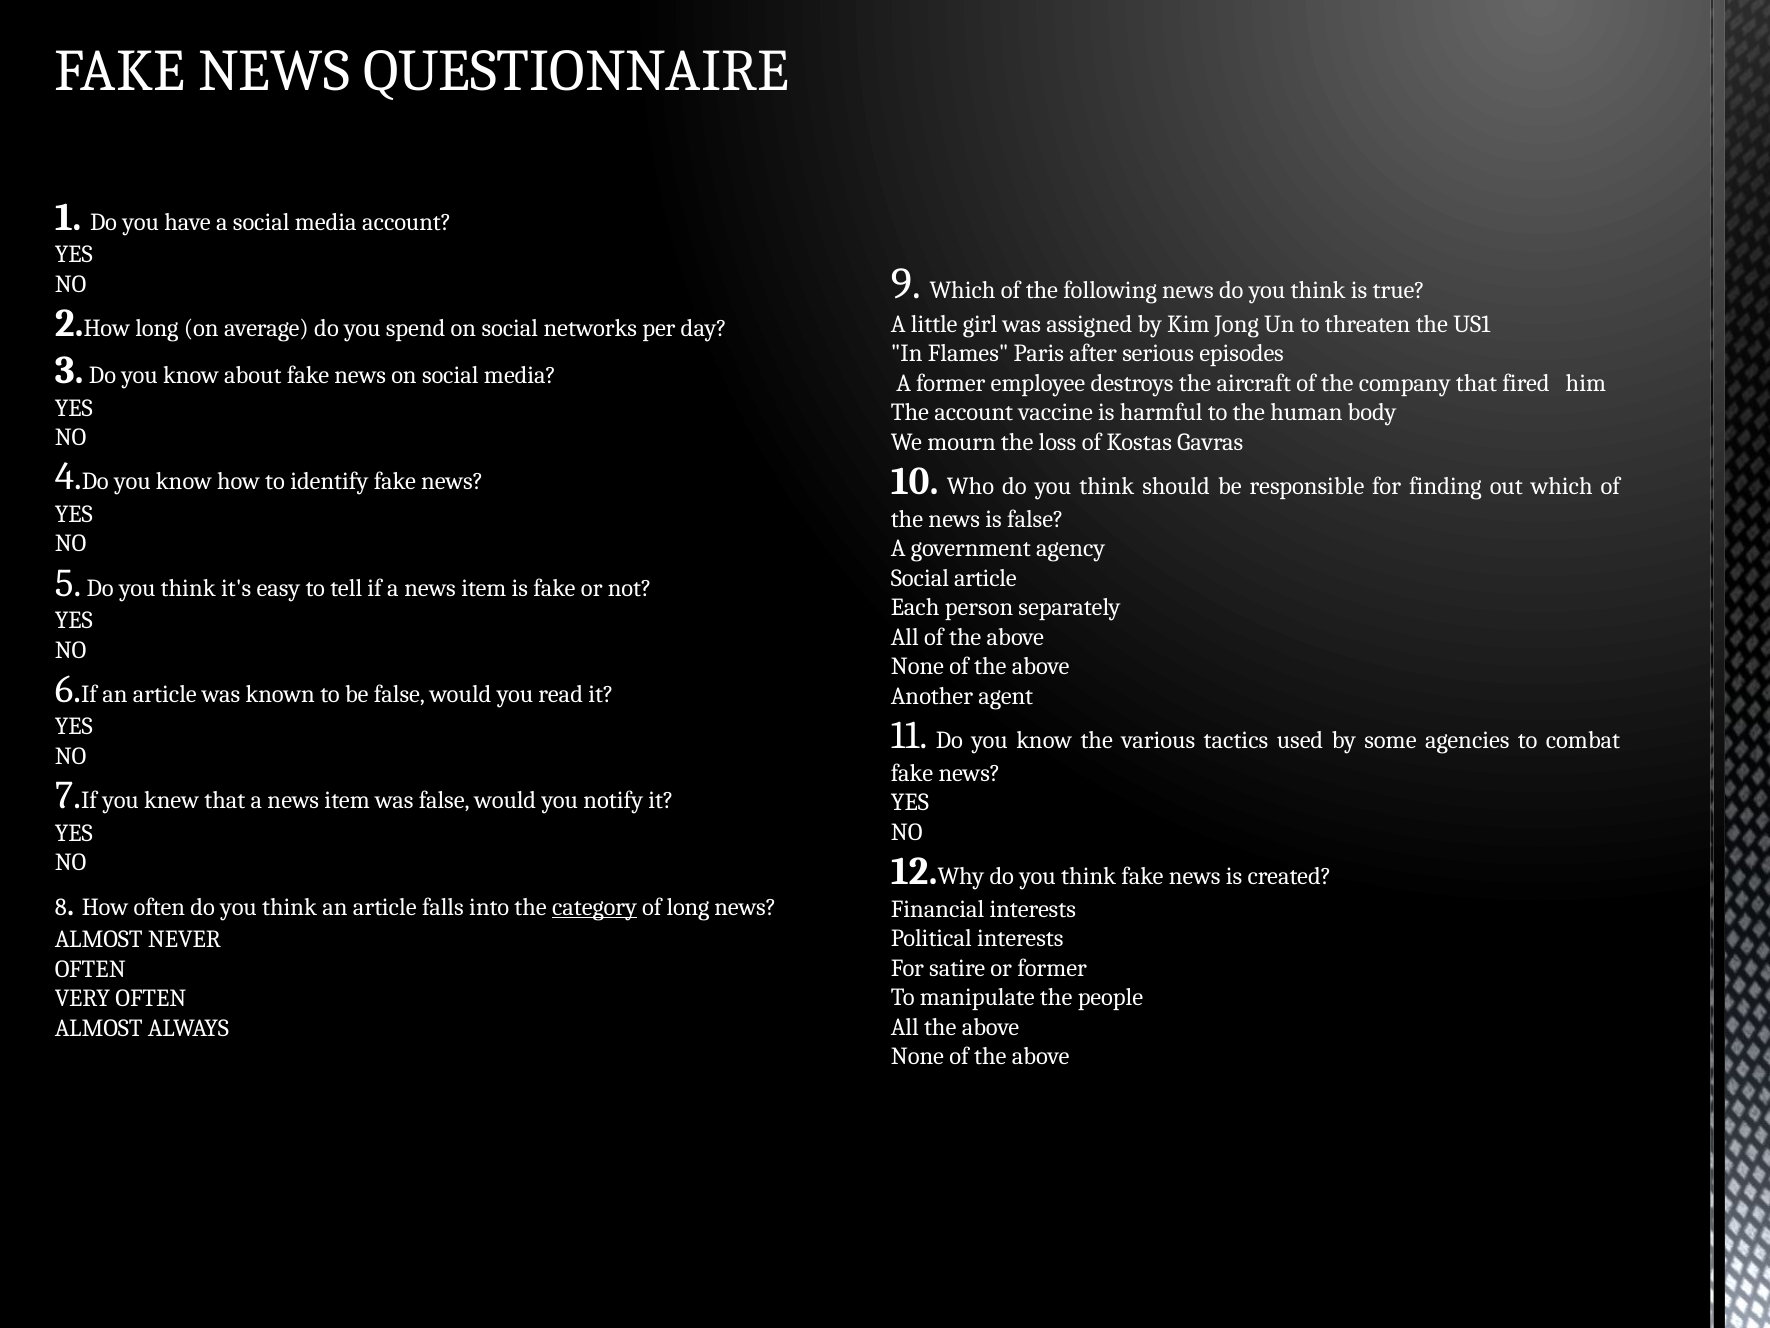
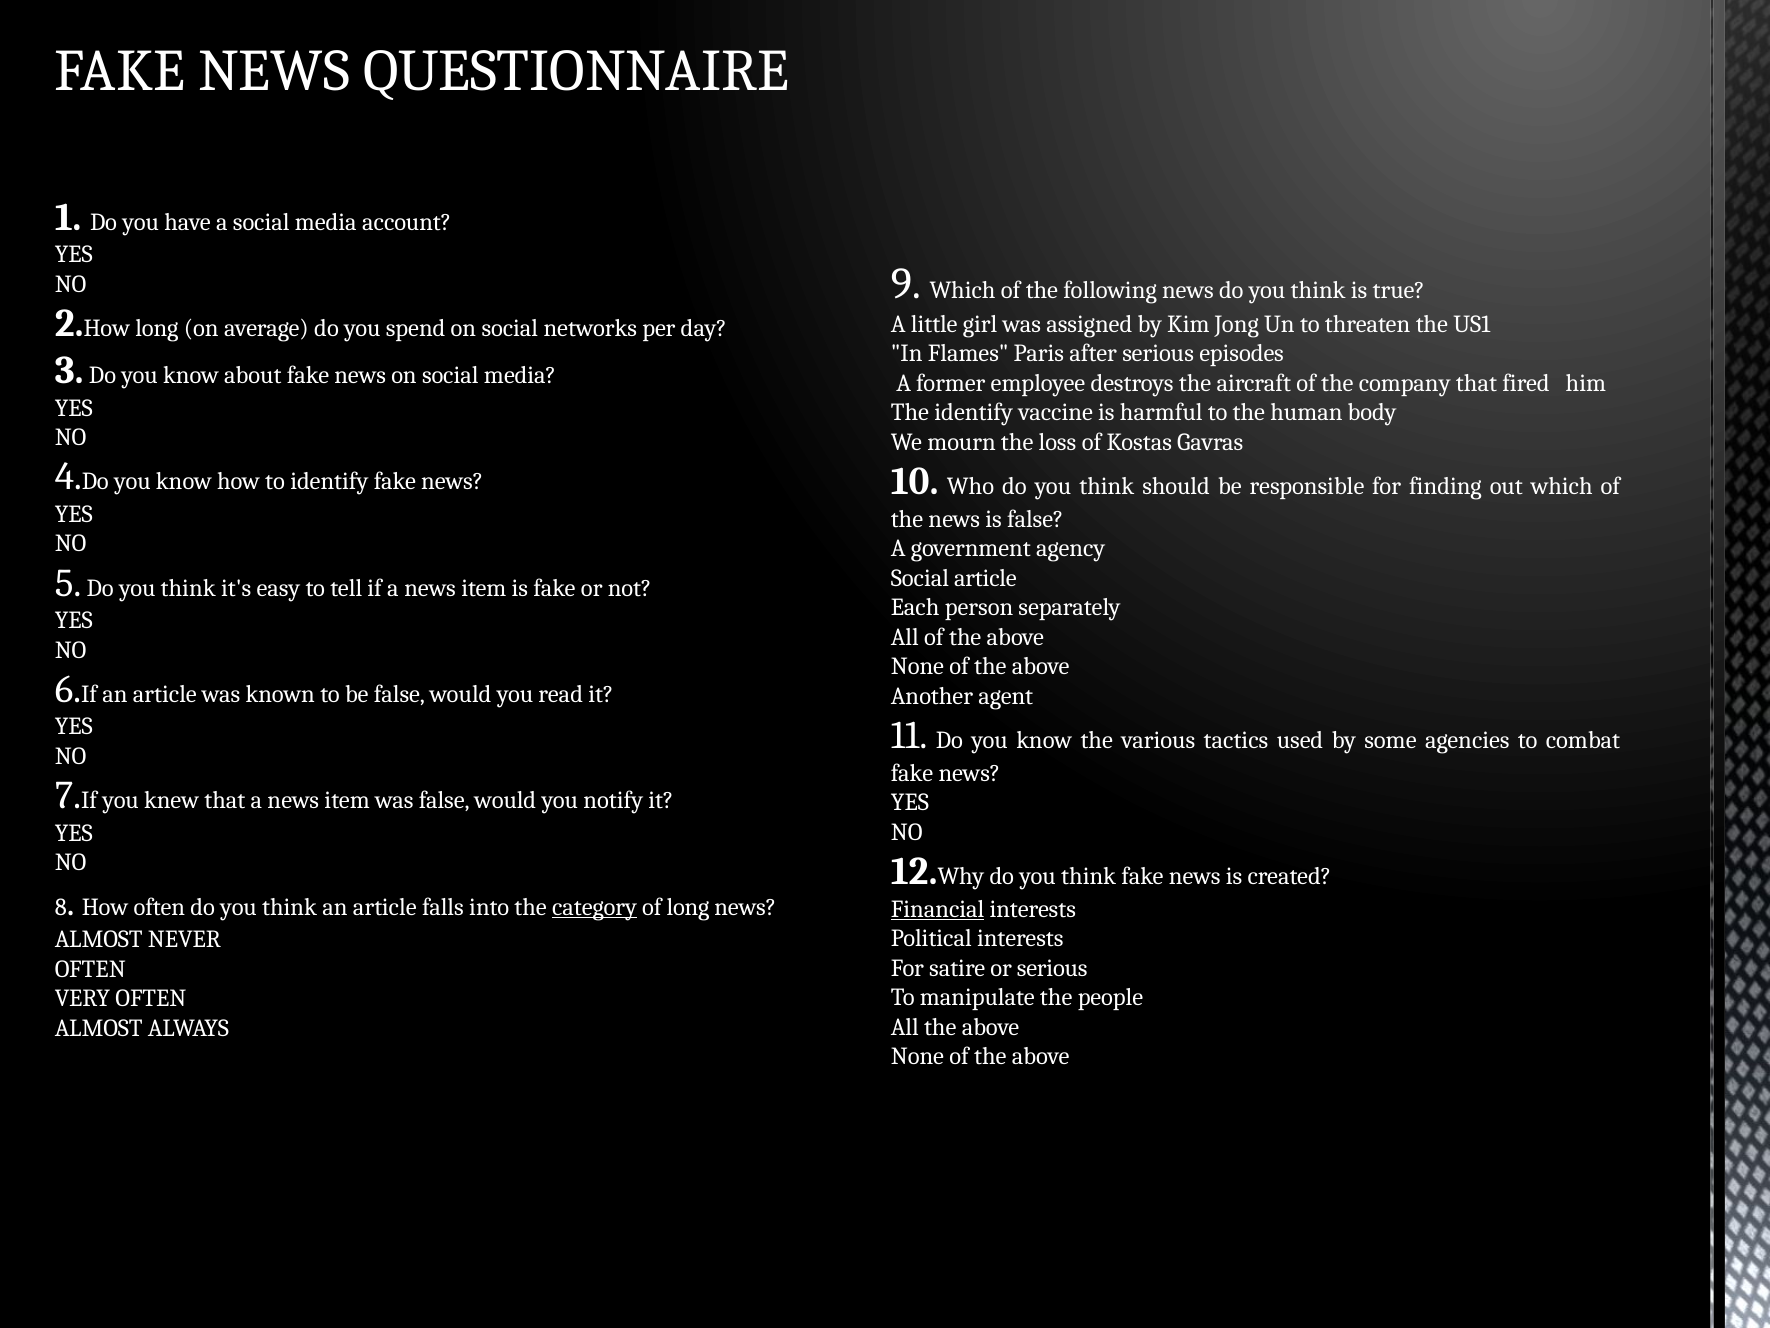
The account: account -> identify (974, 413)
Financial underline: none -> present (938, 909)
or former: former -> serious (1052, 968)
